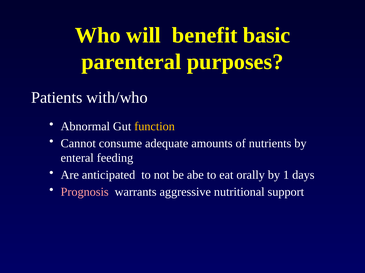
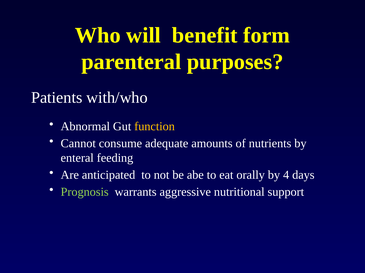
basic: basic -> form (267, 35)
1: 1 -> 4 (286, 175)
Prognosis colour: pink -> light green (85, 192)
